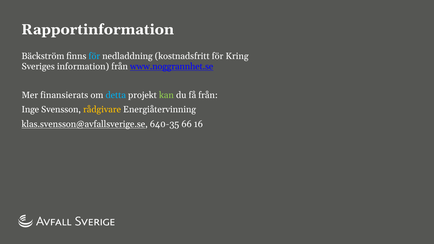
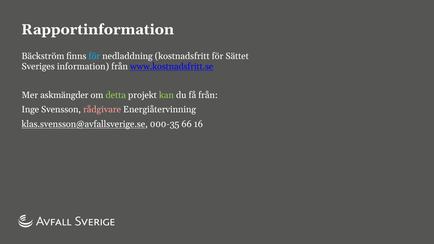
Kring: Kring -> Sättet (237, 56)
www.noggrannhet.se: www.noggrannhet.se -> www.kostnadsfritt.se (172, 66)
finansierats: finansierats -> askmängder (64, 95)
detta colour: light blue -> light green (116, 95)
rådgivare colour: yellow -> pink (102, 109)
640-35: 640-35 -> 000-35 (165, 124)
